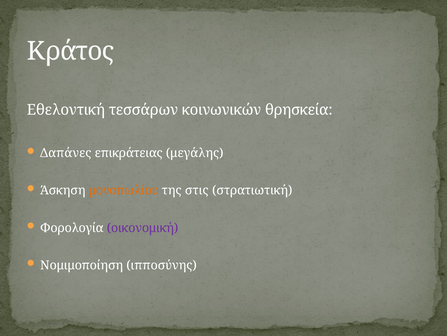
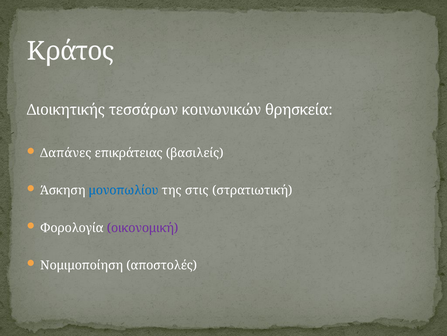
Εθελοντική: Εθελοντική -> Διοικητικής (66, 110)
μεγάλης: μεγάλης -> βασιλείς (195, 153)
μονοπωλίου colour: orange -> blue (124, 190)
ιπποσύνης: ιπποσύνης -> αποστολές (162, 265)
